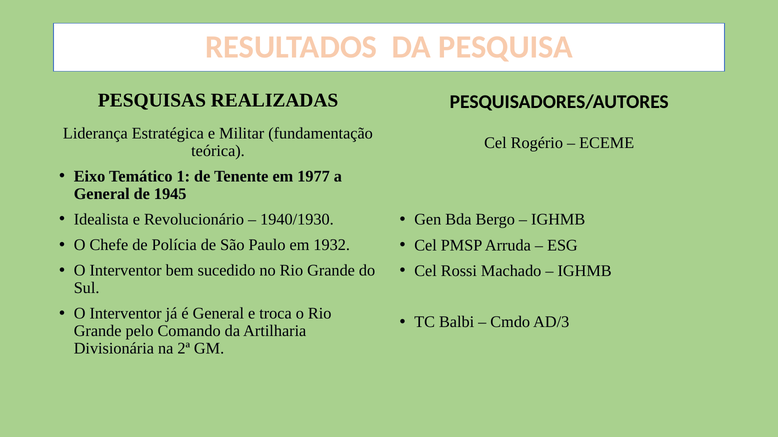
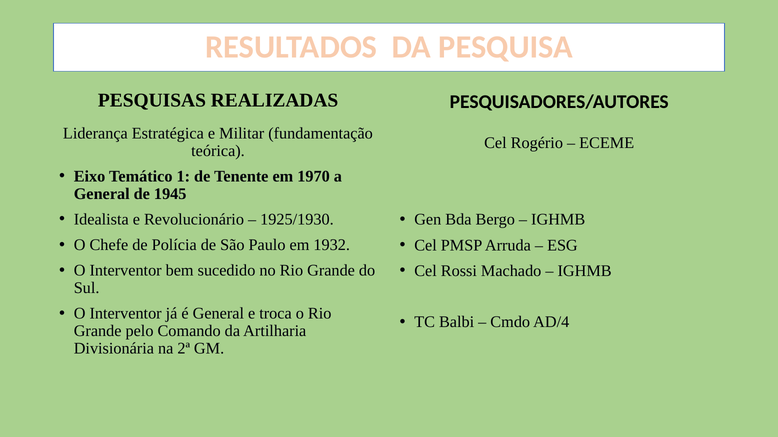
1977: 1977 -> 1970 (314, 176)
1940/1930: 1940/1930 -> 1925/1930 (297, 220)
AD/3: AD/3 -> AD/4 (551, 322)
